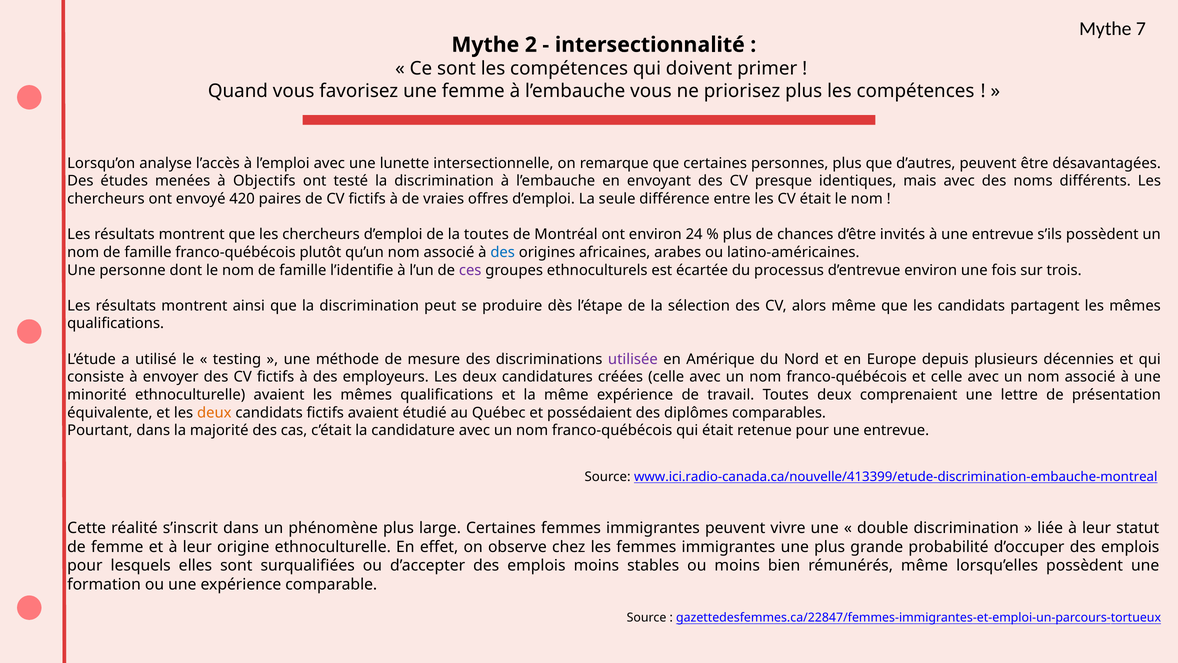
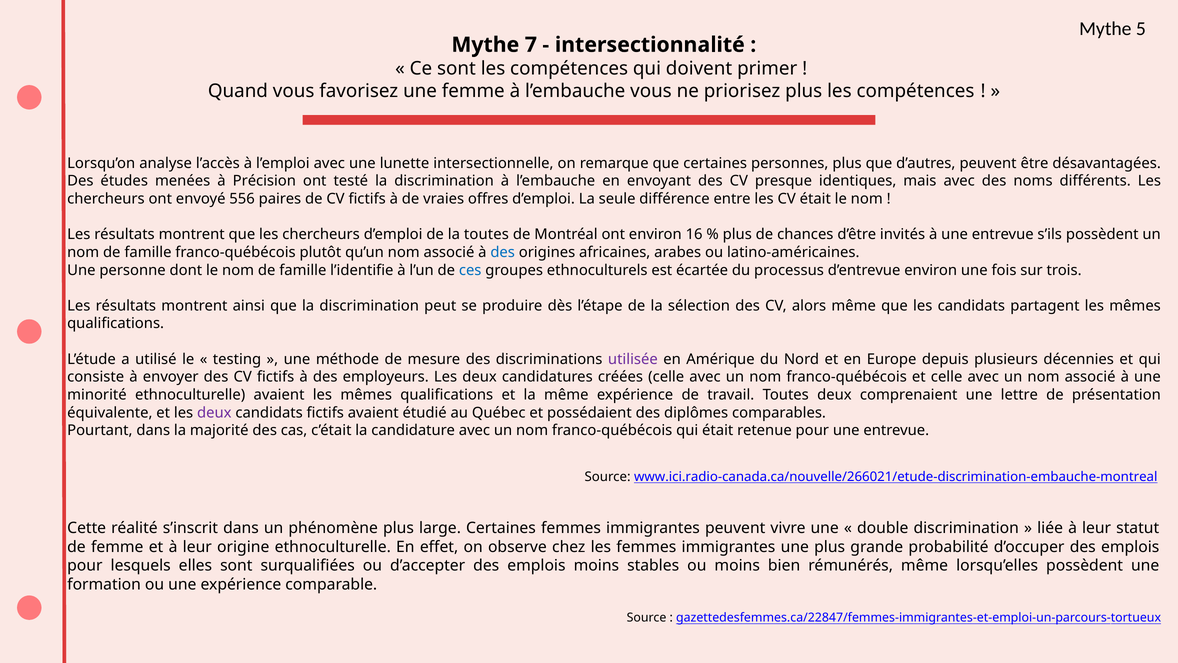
7: 7 -> 5 (1141, 29)
2: 2 -> 7 (531, 45)
Objectifs: Objectifs -> Précision (264, 181)
420: 420 -> 556 (242, 199)
24: 24 -> 16 (694, 234)
ces colour: purple -> blue (470, 270)
deux colour: orange -> purple (214, 412)
www.ici.radio-canada.ca/nouvelle/413399/etude-discrimination-embauche-montreal: www.ici.radio-canada.ca/nouvelle/413399/etude-discrimination-embauche-montreal -> www.ici.radio-canada.ca/nouvelle/266021/etude-discrimination-embauche-montreal (896, 476)
